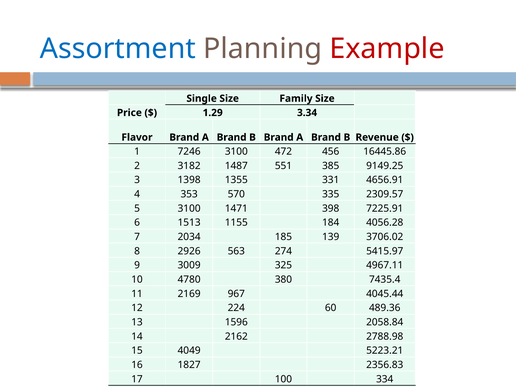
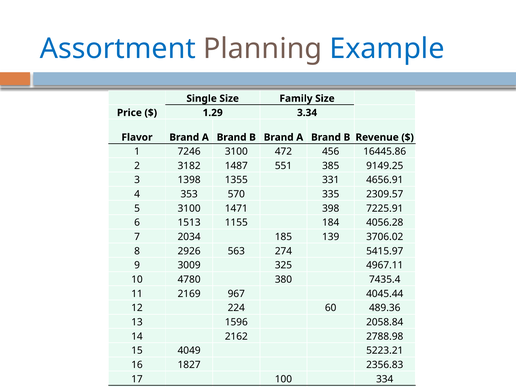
Example colour: red -> blue (387, 49)
